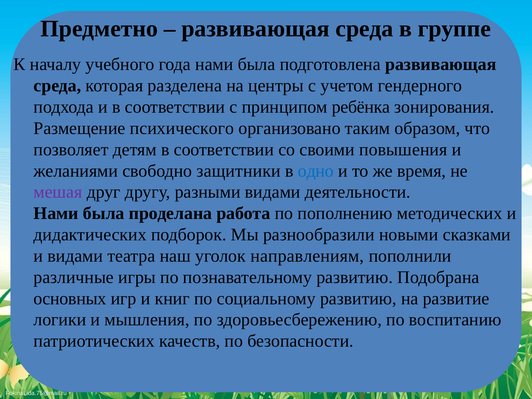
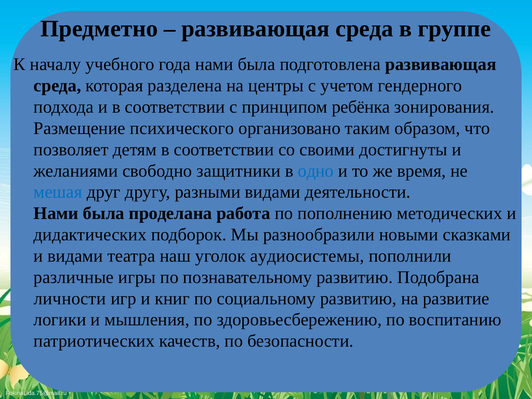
повышения: повышения -> достигнуты (403, 150)
мешая colour: purple -> blue (58, 192)
направлениям: направлениям -> аудиосистемы (307, 256)
основных: основных -> личности (70, 298)
